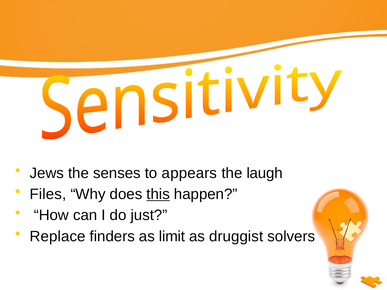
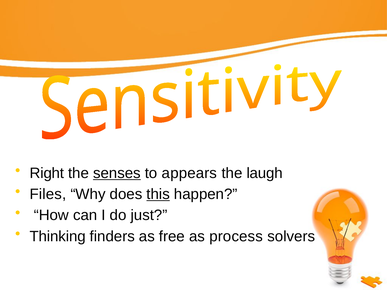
Jews: Jews -> Right (47, 173)
senses underline: none -> present (117, 173)
Replace: Replace -> Thinking (58, 237)
limit: limit -> free (172, 237)
druggist: druggist -> process (236, 237)
